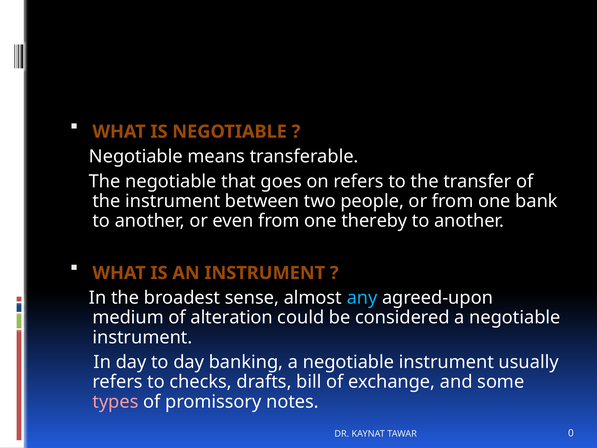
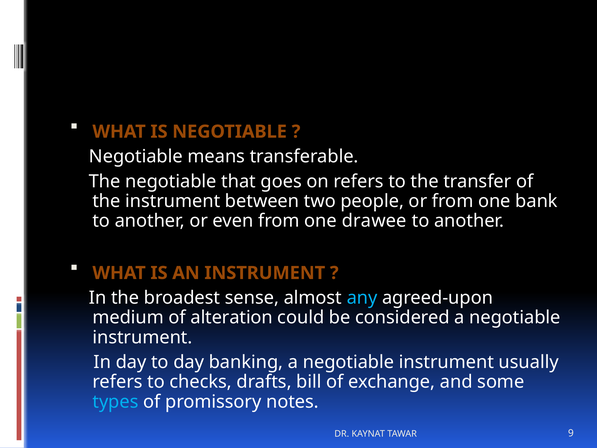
thereby: thereby -> drawee (374, 221)
types colour: pink -> light blue (115, 401)
0: 0 -> 9 (571, 433)
